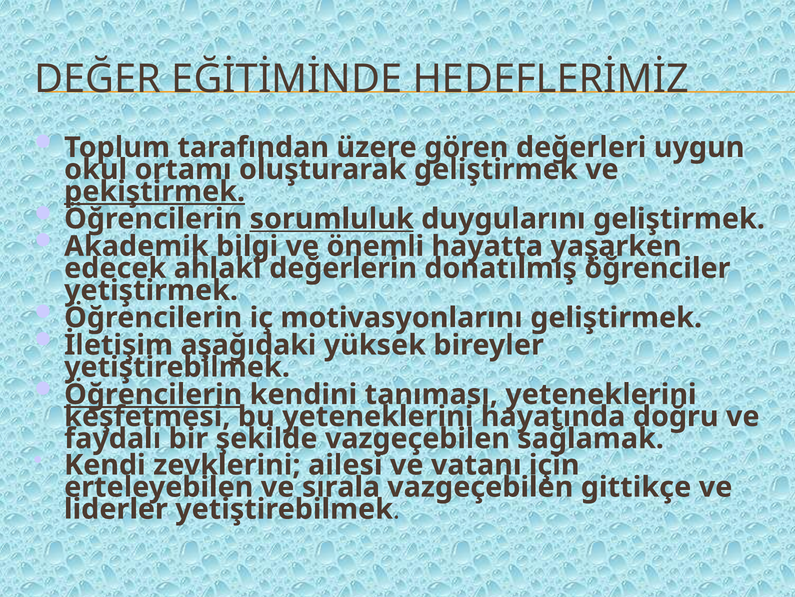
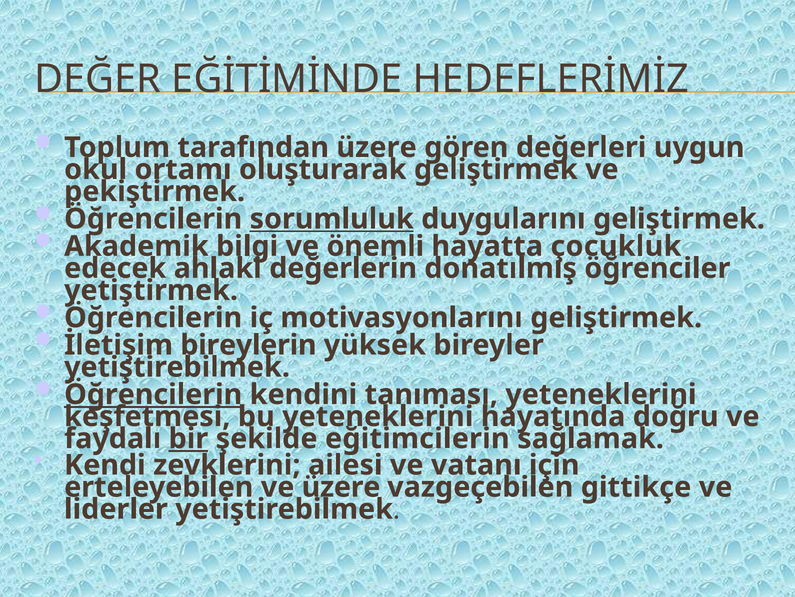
pekiştirmek underline: present -> none (155, 191)
yaşarken: yaşarken -> çocukluk (616, 246)
aşağıdaki: aşağıdaki -> bireylerin (248, 345)
bir underline: none -> present (188, 438)
şekilde vazgeçebilen: vazgeçebilen -> eğitimcilerin (417, 438)
ve sırala: sırala -> üzere (341, 487)
